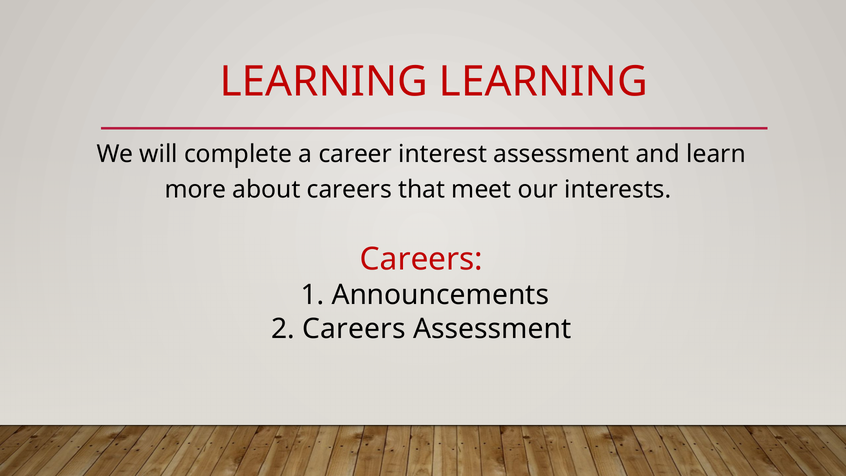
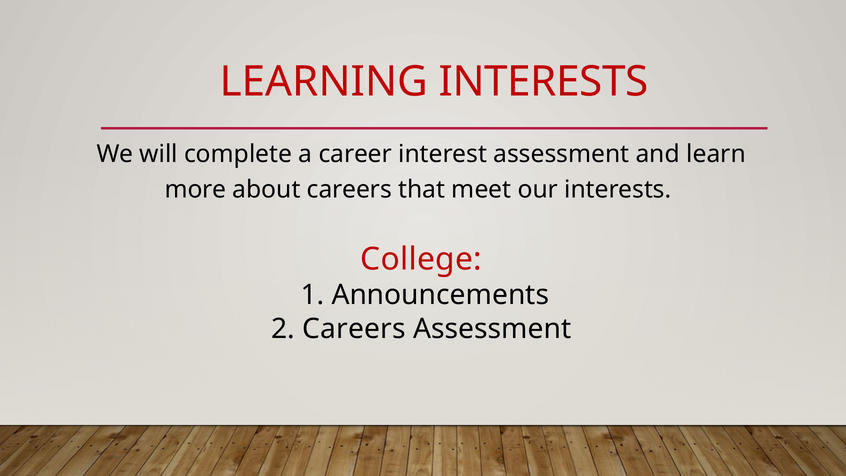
LEARNING LEARNING: LEARNING -> INTERESTS (544, 82)
Careers: Careers -> College (421, 259)
